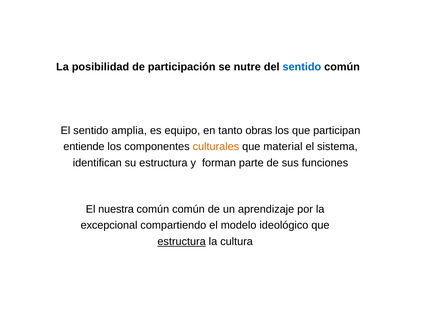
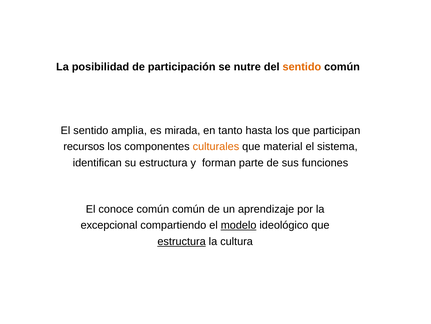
sentido colour: blue -> orange (302, 67)
equipo: equipo -> mirada (182, 130)
obras: obras -> hasta (259, 130)
entiende: entiende -> recursos (84, 146)
nuestra: nuestra -> conoce (116, 209)
modelo underline: none -> present (239, 225)
